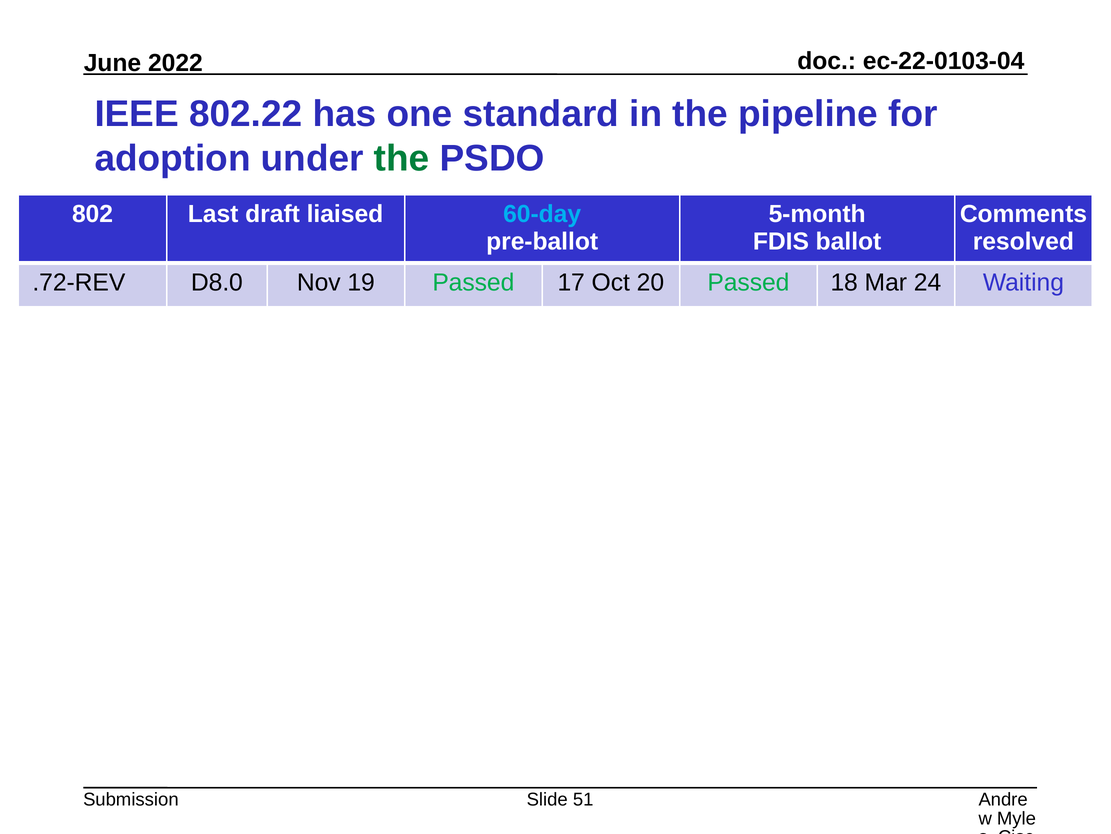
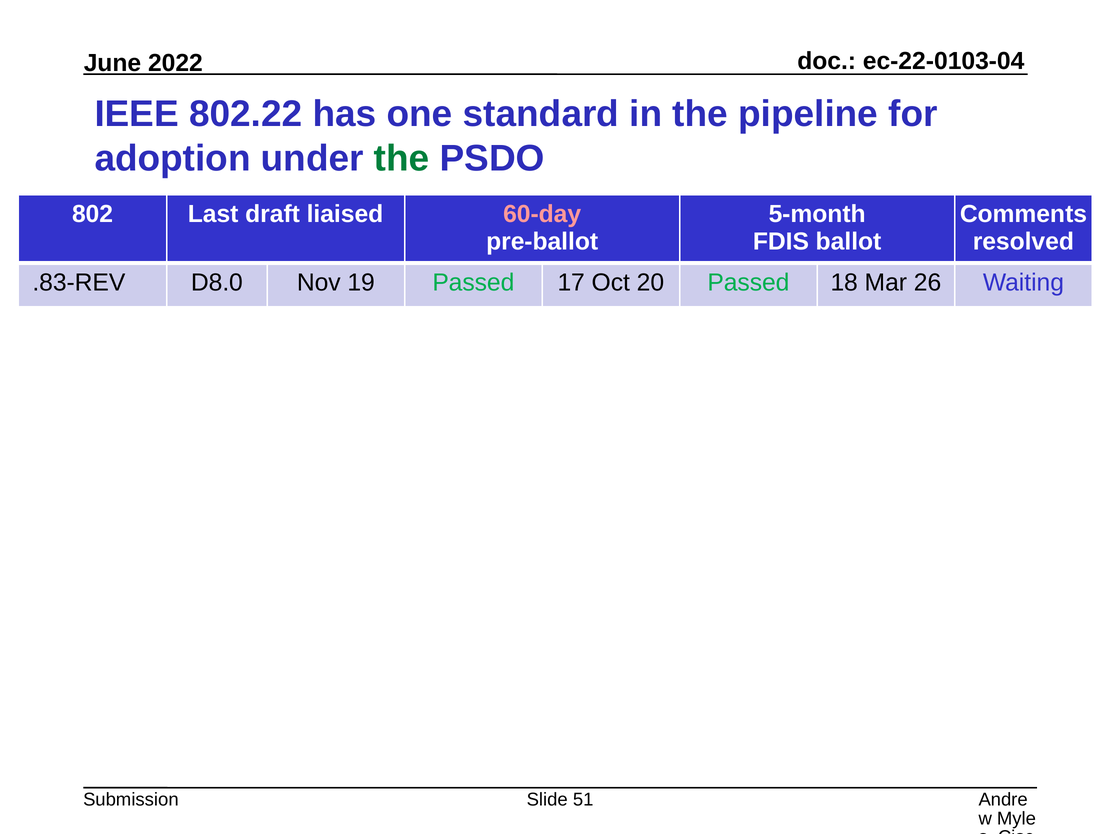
60-day colour: light blue -> pink (542, 214)
.72-REV: .72-REV -> .83-REV (79, 282)
24: 24 -> 26 (928, 282)
